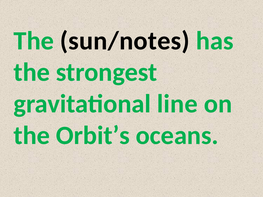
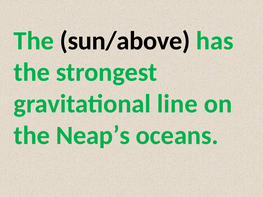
sun/notes: sun/notes -> sun/above (125, 41)
Orbit’s: Orbit’s -> Neap’s (93, 136)
